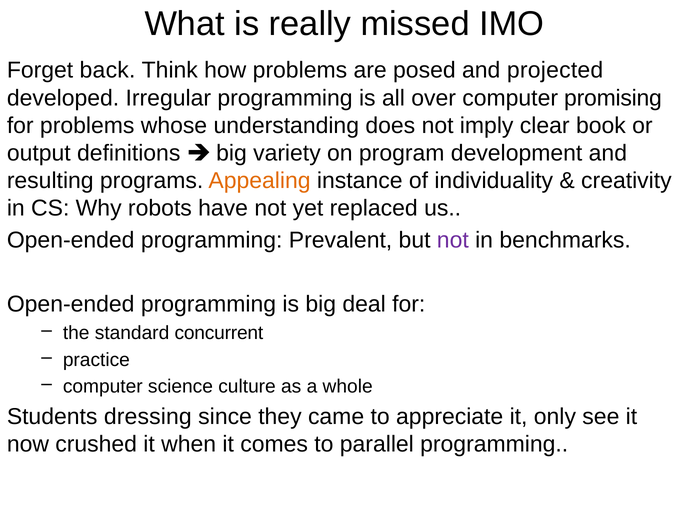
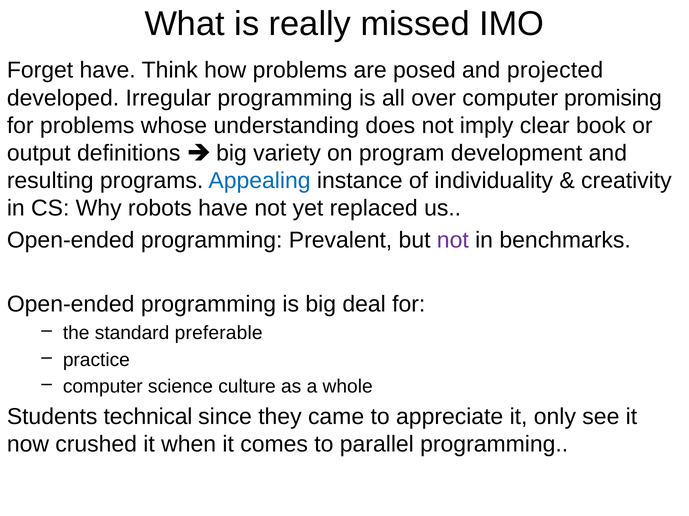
Forget back: back -> have (108, 71)
Appealing colour: orange -> blue (260, 181)
concurrent: concurrent -> preferable (219, 334)
dressing: dressing -> technical (148, 417)
